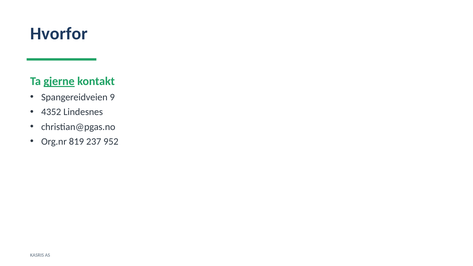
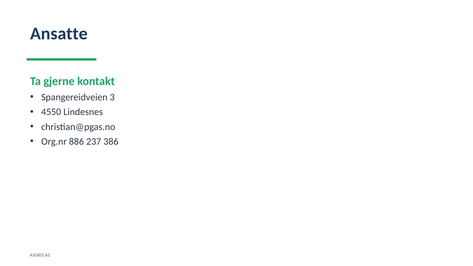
Hvorfor: Hvorfor -> Ansatte (59, 34)
gjerne underline: present -> none (59, 81)
9: 9 -> 3 (112, 97)
4352: 4352 -> 4550 (51, 112)
819: 819 -> 886 (76, 142)
952: 952 -> 386 (111, 142)
